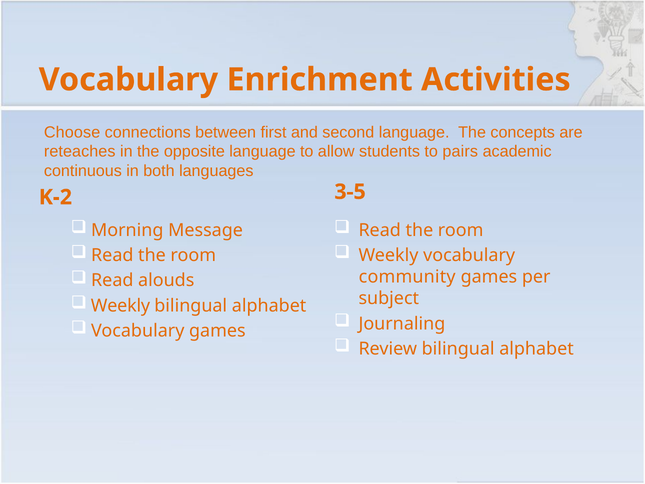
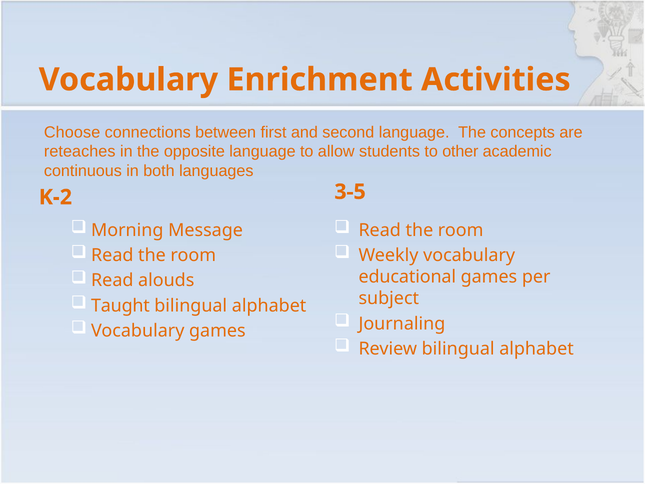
pairs: pairs -> other (460, 152)
community: community -> educational (407, 277)
Weekly: Weekly -> Taught (120, 306)
